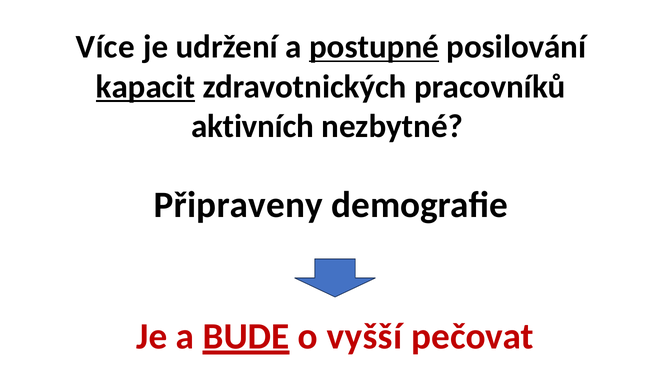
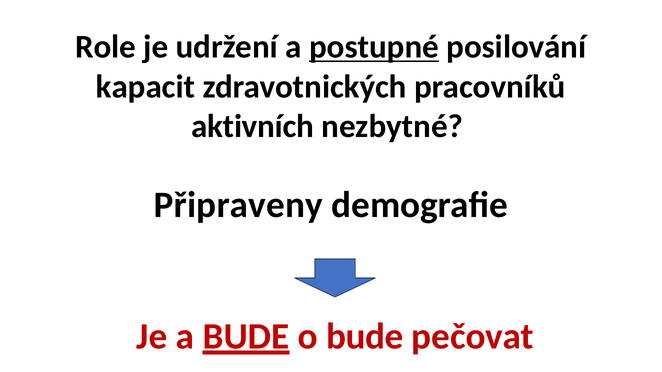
Více: Více -> Role (105, 47)
kapacit underline: present -> none (146, 87)
o vyšší: vyšší -> bude (365, 337)
